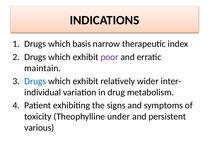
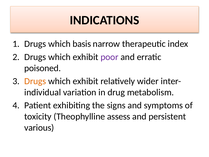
maintain: maintain -> poisoned (43, 68)
Drugs colour: blue -> orange (35, 81)
under: under -> assess (119, 116)
